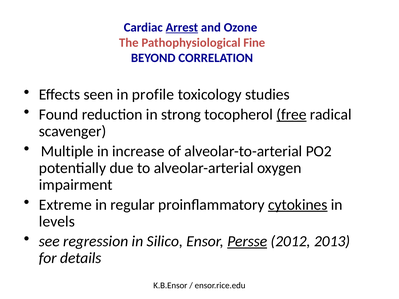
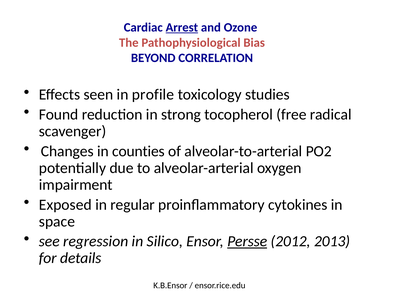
Fine: Fine -> Bias (254, 43)
free underline: present -> none (292, 115)
Multiple: Multiple -> Changes (67, 151)
increase: increase -> counties (138, 151)
Extreme: Extreme -> Exposed (65, 205)
cytokines underline: present -> none (298, 205)
levels: levels -> space (57, 222)
